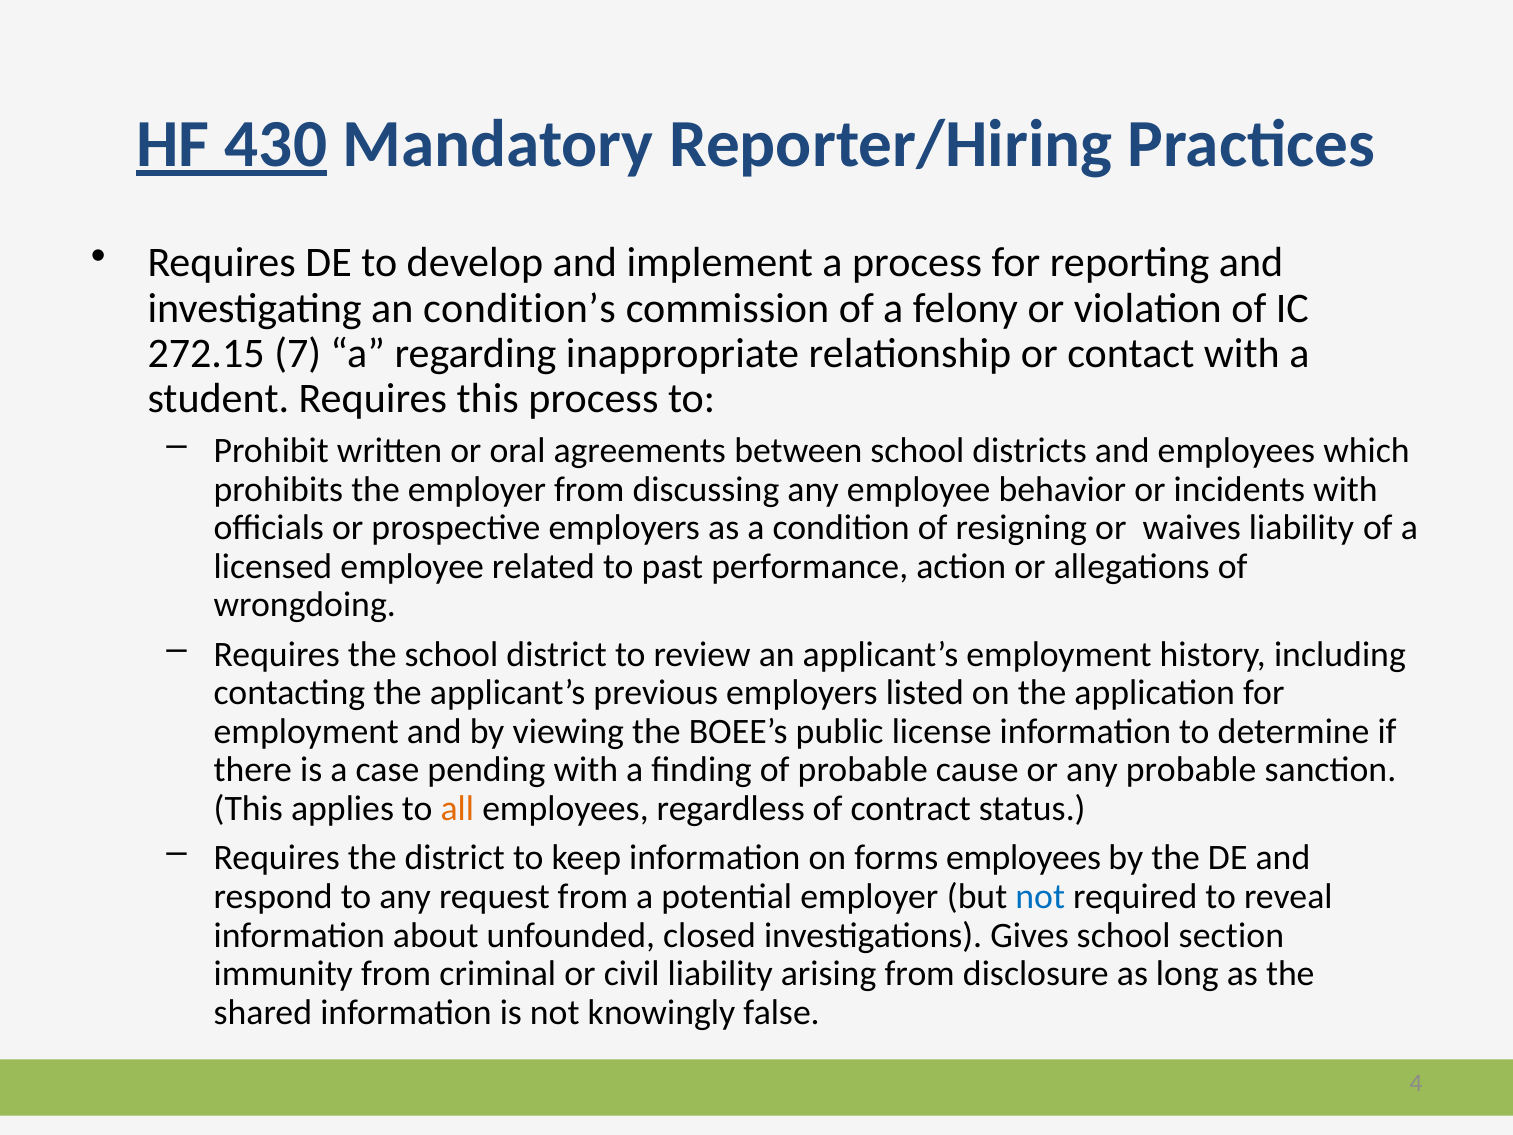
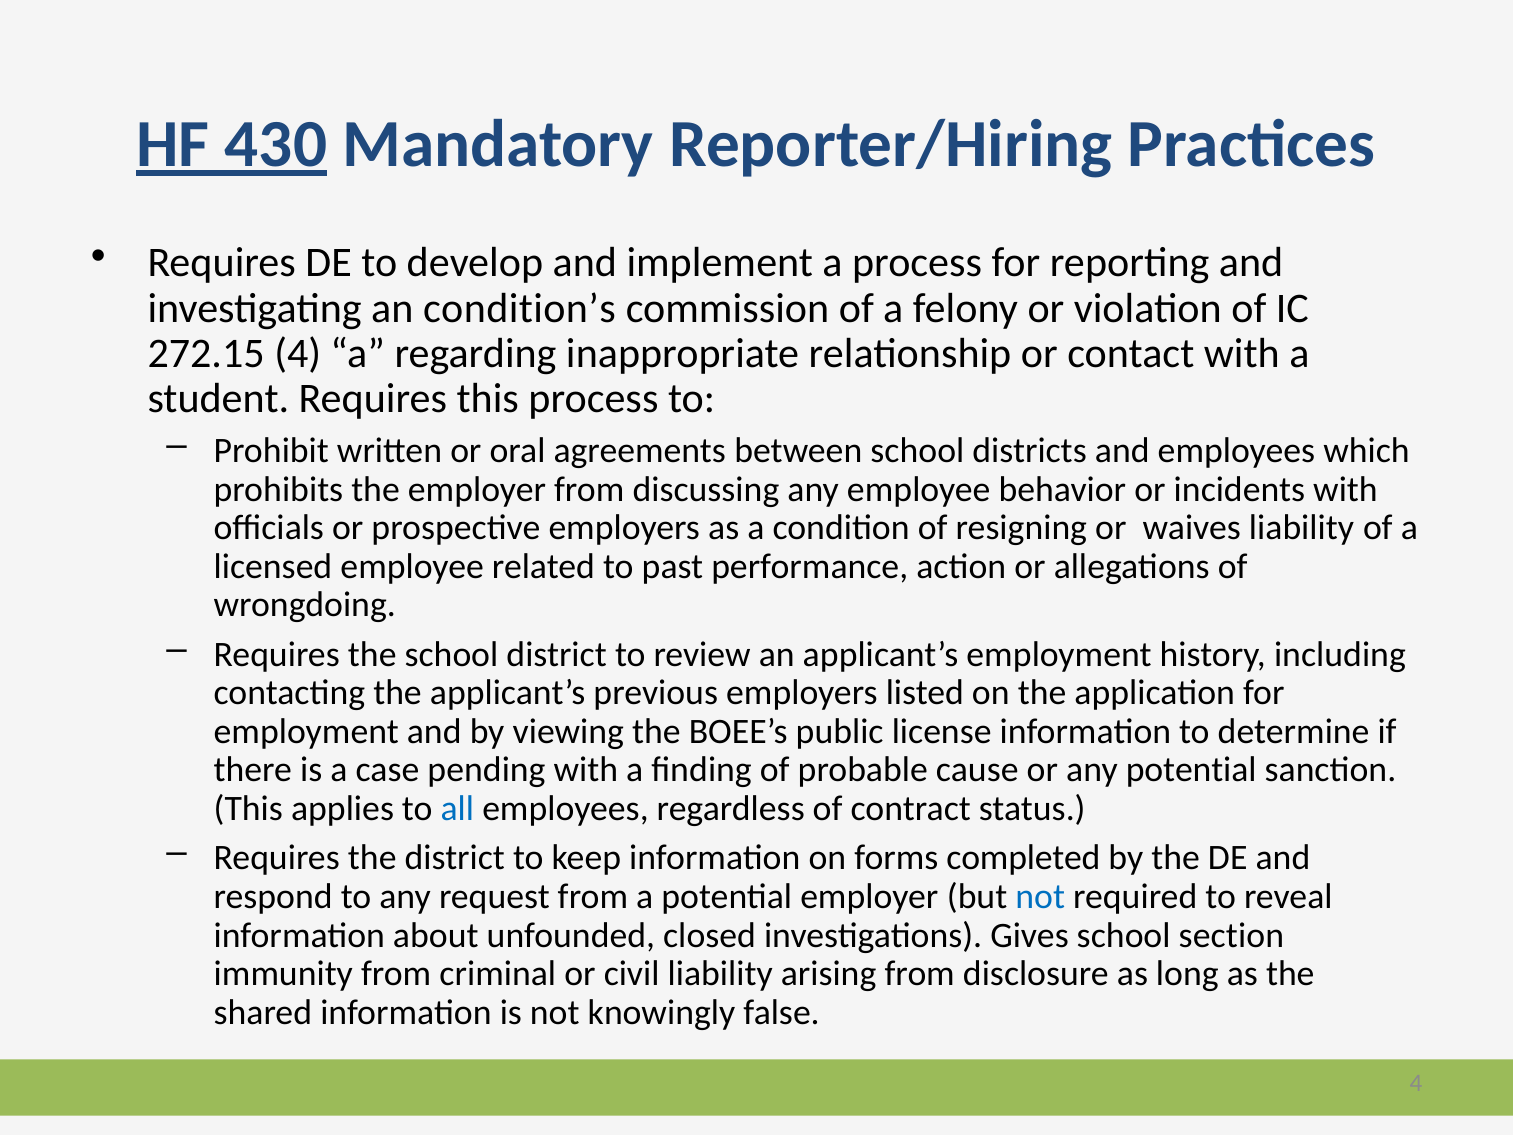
272.15 7: 7 -> 4 (298, 353)
any probable: probable -> potential (1191, 770)
all colour: orange -> blue (457, 809)
forms employees: employees -> completed (1023, 858)
